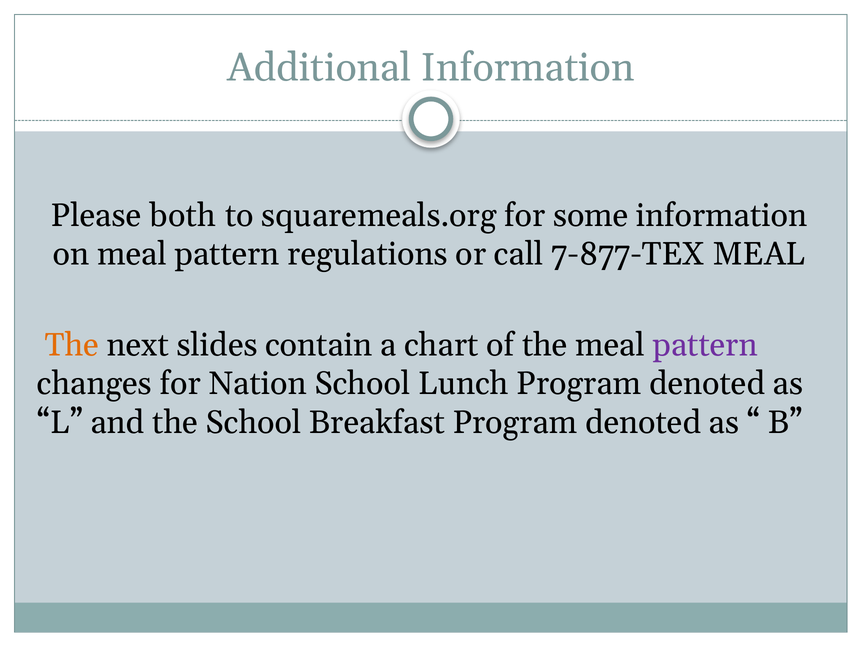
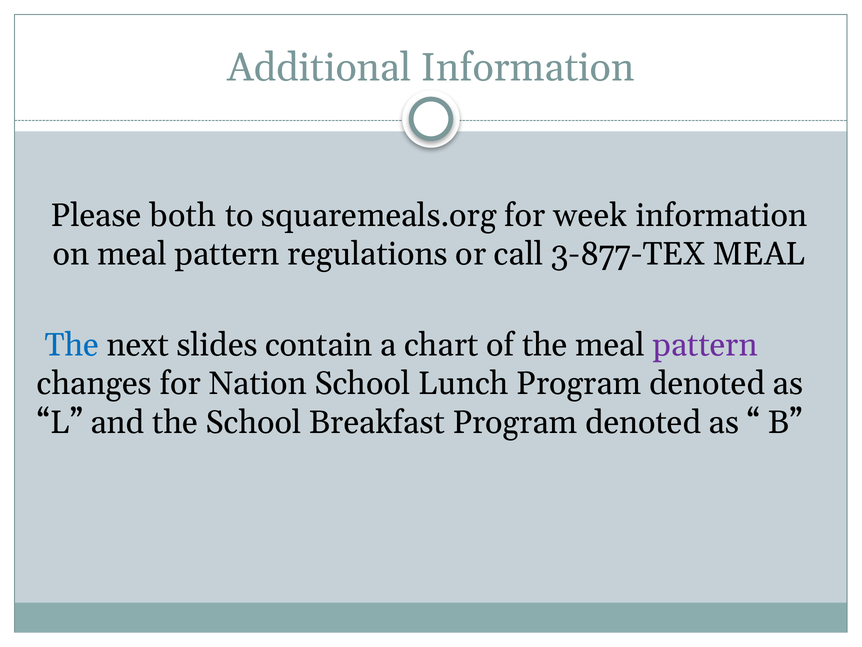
some: some -> week (590, 215)
7-877-TEX: 7-877-TEX -> 3-877-TEX (628, 254)
The colour: orange -> blue (72, 345)
